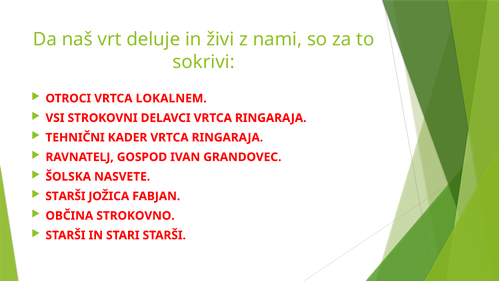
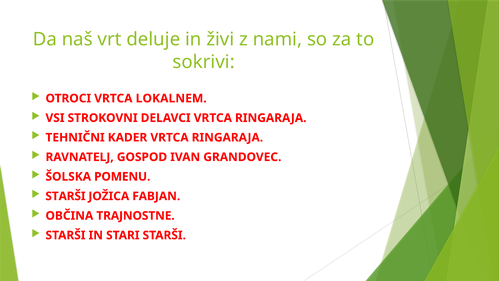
NASVETE: NASVETE -> POMENU (122, 176)
STROKOVNO: STROKOVNO -> TRAJNOSTNE (136, 216)
